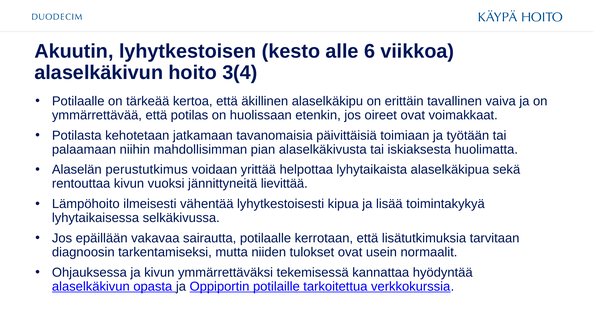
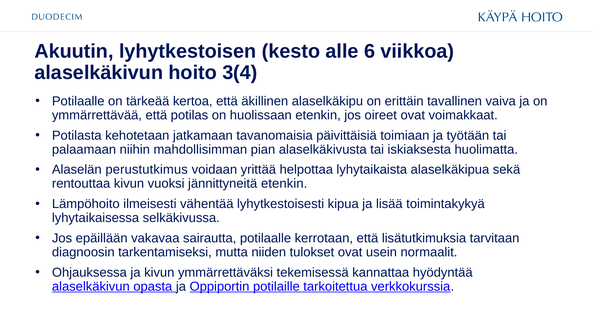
jännittyneitä lievittää: lievittää -> etenkin (284, 183)
